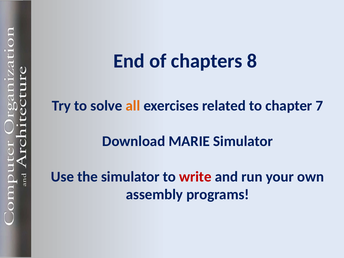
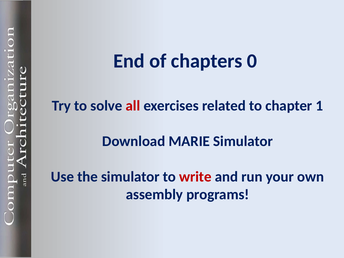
8: 8 -> 0 (252, 61)
all colour: orange -> red (133, 106)
7: 7 -> 1 (319, 106)
